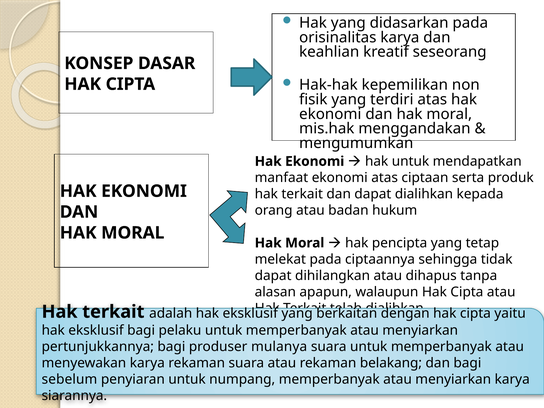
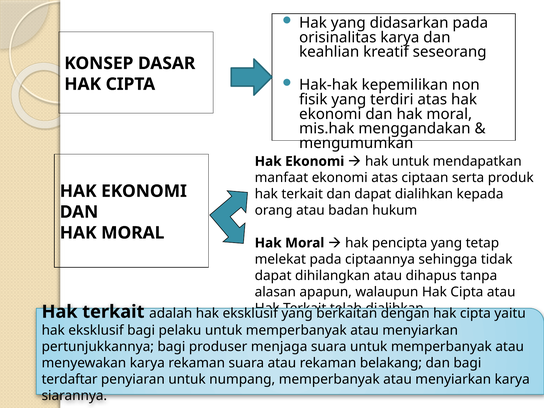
mulanya: mulanya -> menjaga (279, 347)
sebelum: sebelum -> terdaftar (70, 379)
